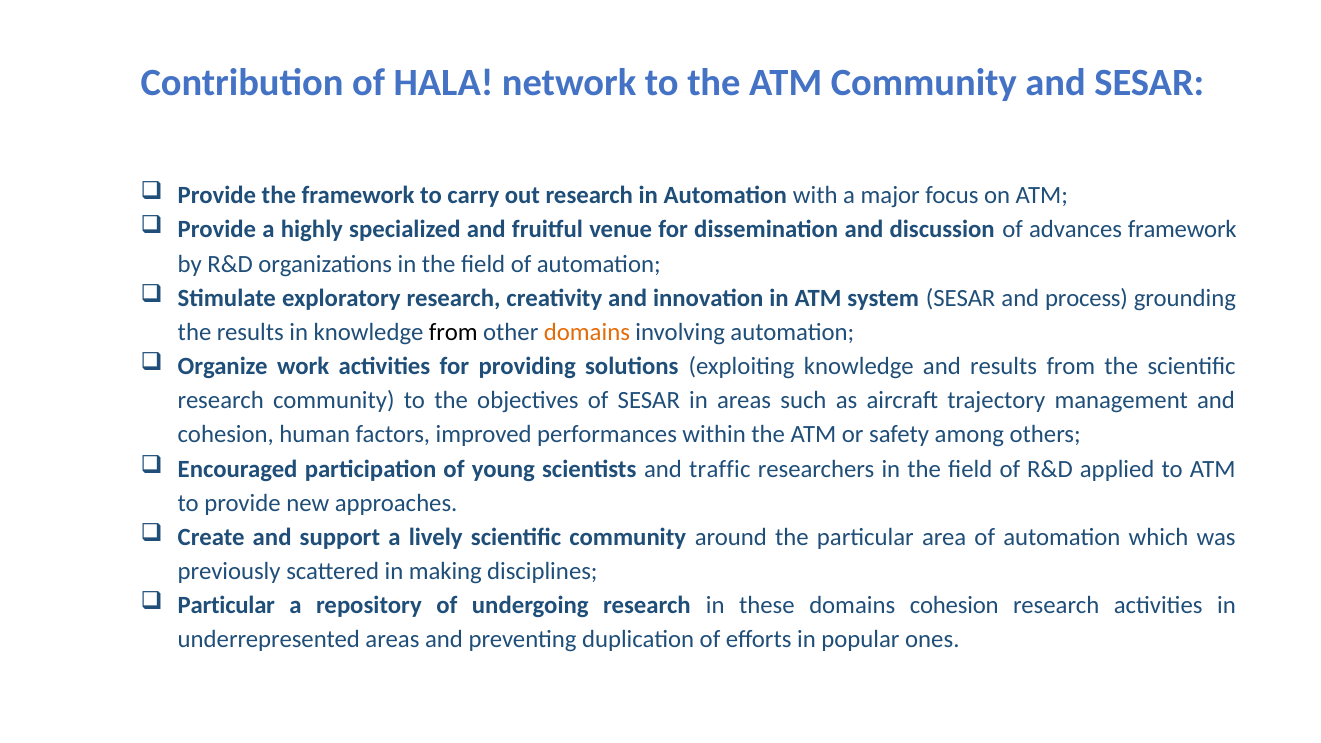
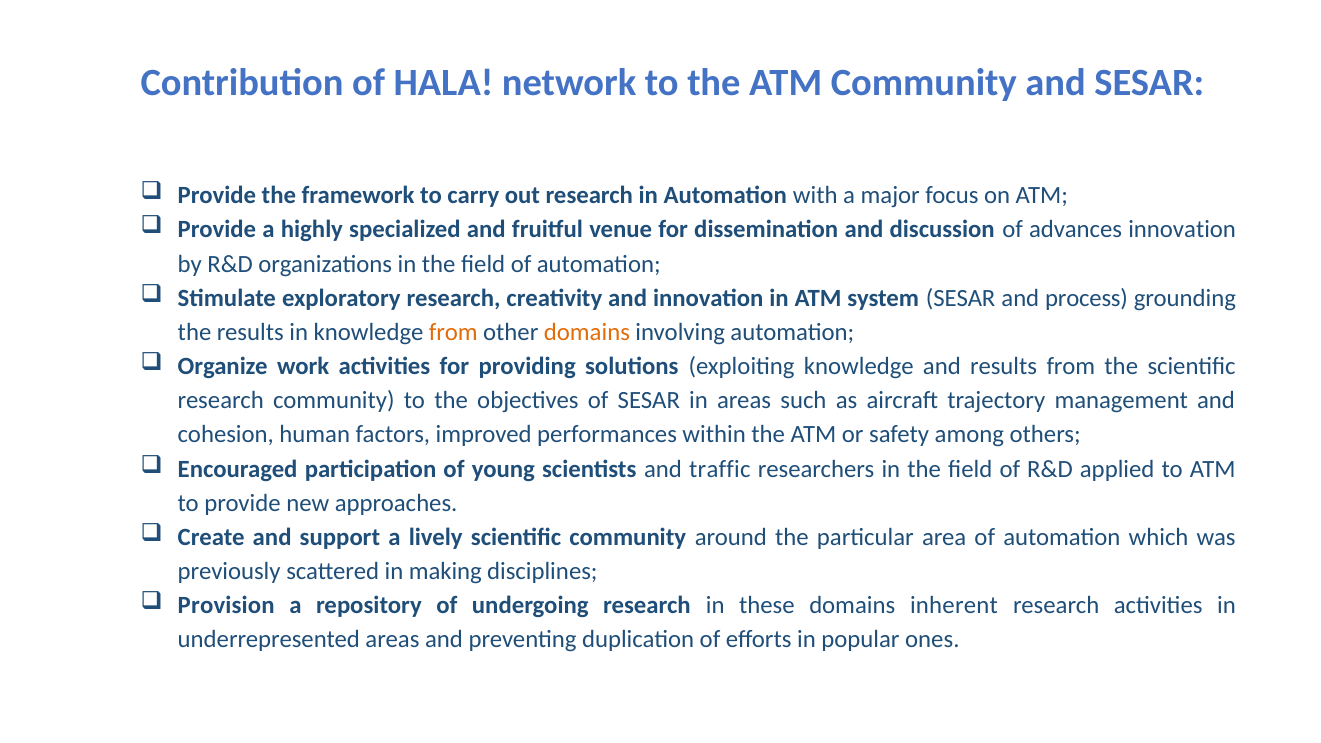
advances framework: framework -> innovation (1182, 230)
from colour: black -> orange (453, 332)
Particular: Particular -> Provision (226, 606)
domains cohesion: cohesion -> inherent (954, 606)
